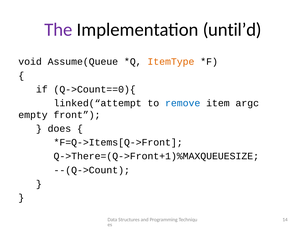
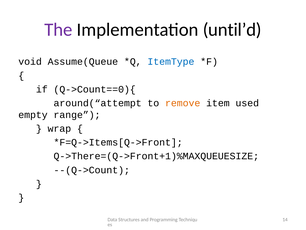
ItemType colour: orange -> blue (171, 62)
linked(“attempt: linked(“attempt -> around(“attempt (98, 103)
remove colour: blue -> orange (183, 103)
argc: argc -> used (247, 103)
front: front -> range (77, 115)
does: does -> wrap (59, 128)
